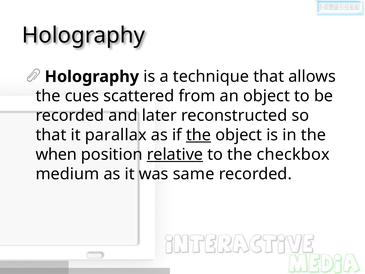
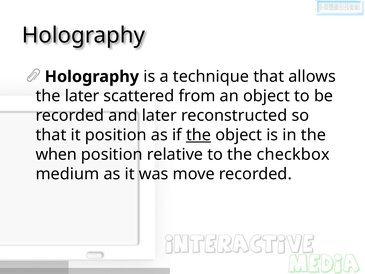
the cues: cues -> later (82, 96)
it parallax: parallax -> position (116, 135)
relative underline: present -> none (175, 154)
same: same -> move (194, 174)
